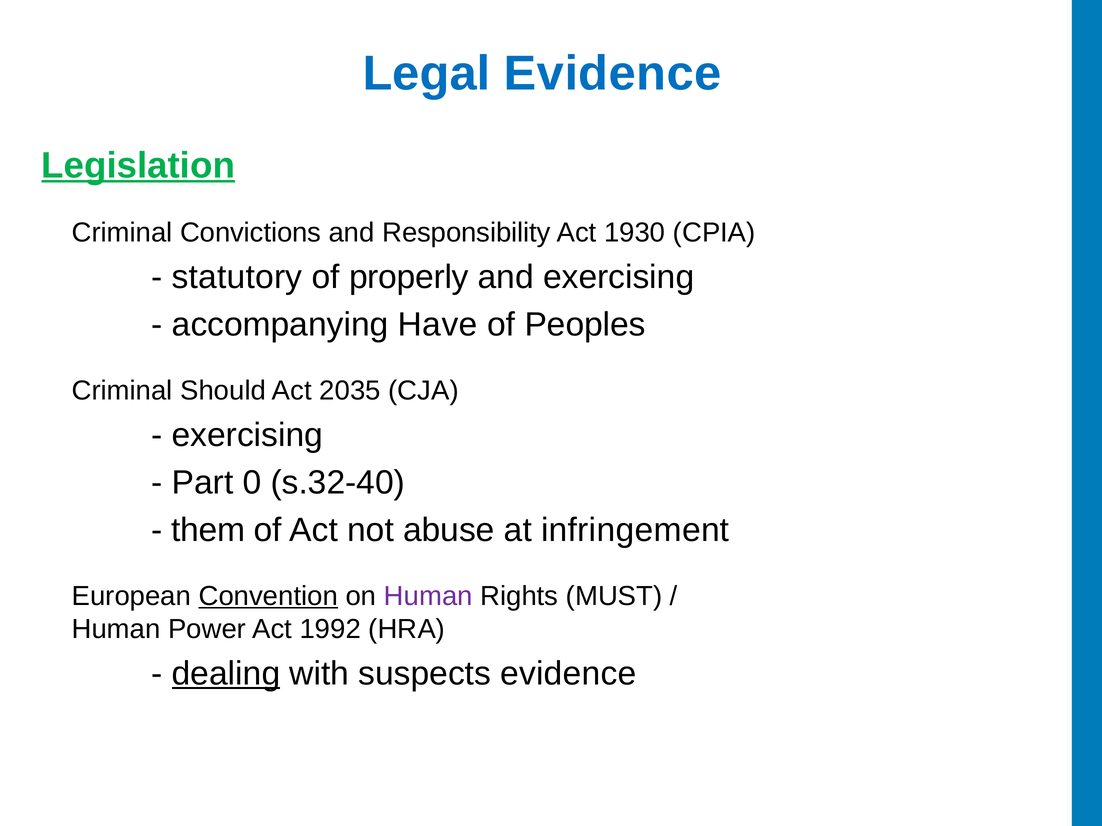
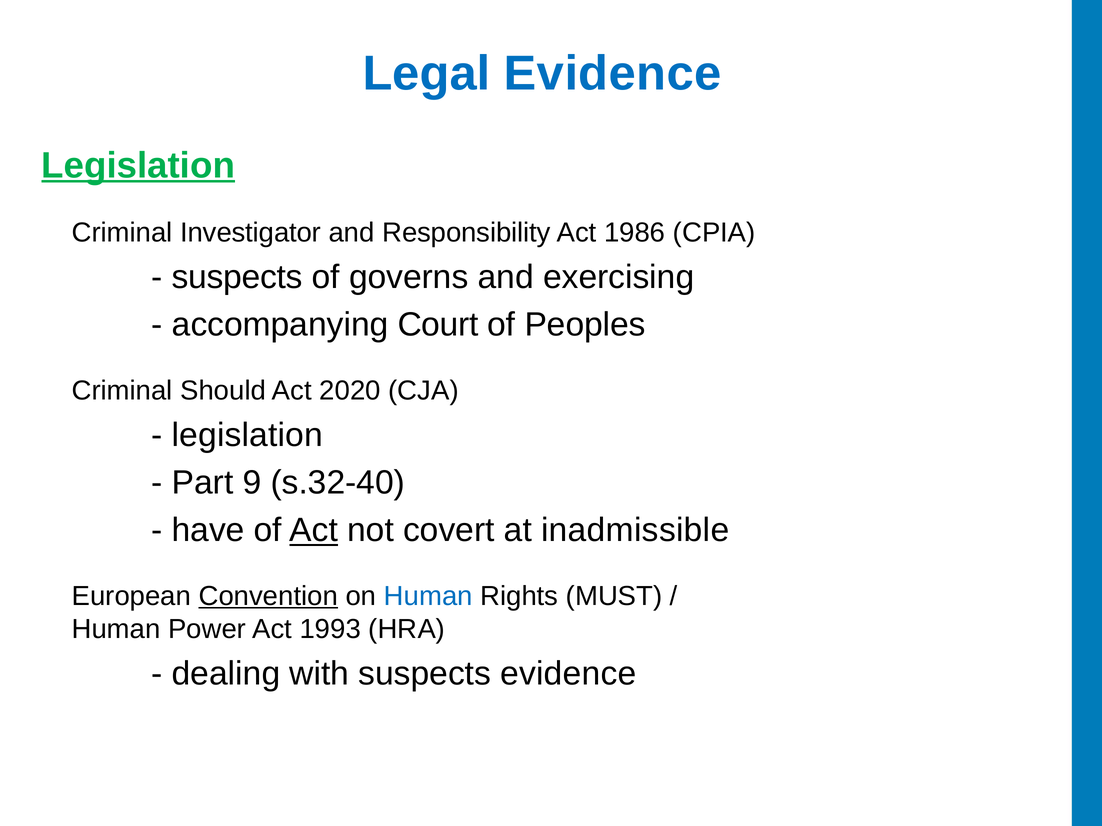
Convictions: Convictions -> Investigator (251, 233)
1930: 1930 -> 1986 (635, 233)
statutory: statutory -> suspects (237, 277)
properly: properly -> governs (409, 277)
Have: Have -> Court (438, 325)
2035: 2035 -> 2020 (350, 391)
exercising: exercising -> legislation (247, 435)
0: 0 -> 9 (252, 483)
them: them -> have (208, 531)
Act underline: none -> present (314, 531)
abuse: abuse -> covert (449, 531)
infringement: infringement -> inadmissible (635, 531)
Human colour: purple -> blue (428, 596)
1992: 1992 -> 1993 (330, 629)
dealing underline: present -> none (226, 674)
